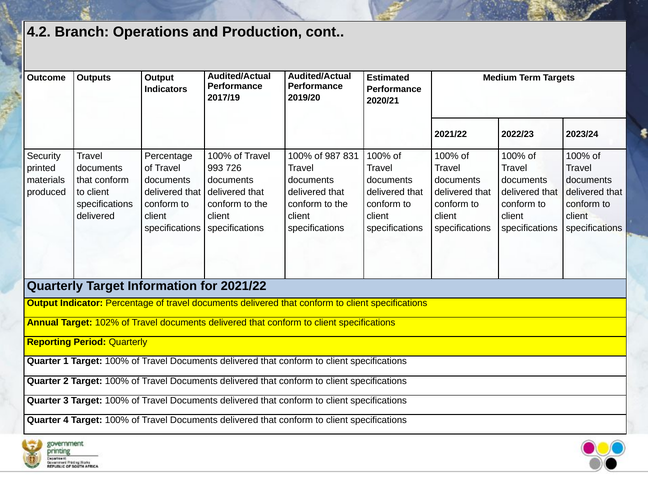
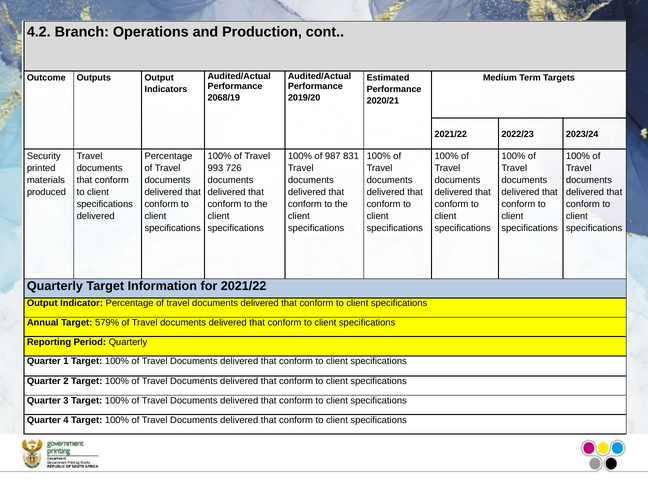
2017/19: 2017/19 -> 2068/19 (224, 98)
102%: 102% -> 579% (107, 323)
